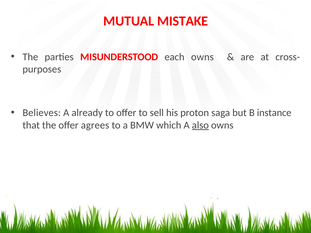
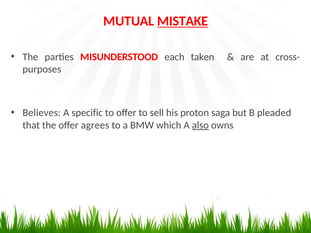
MISTAKE underline: none -> present (183, 21)
each owns: owns -> taken (203, 57)
already: already -> specific (87, 113)
instance: instance -> pleaded (274, 113)
